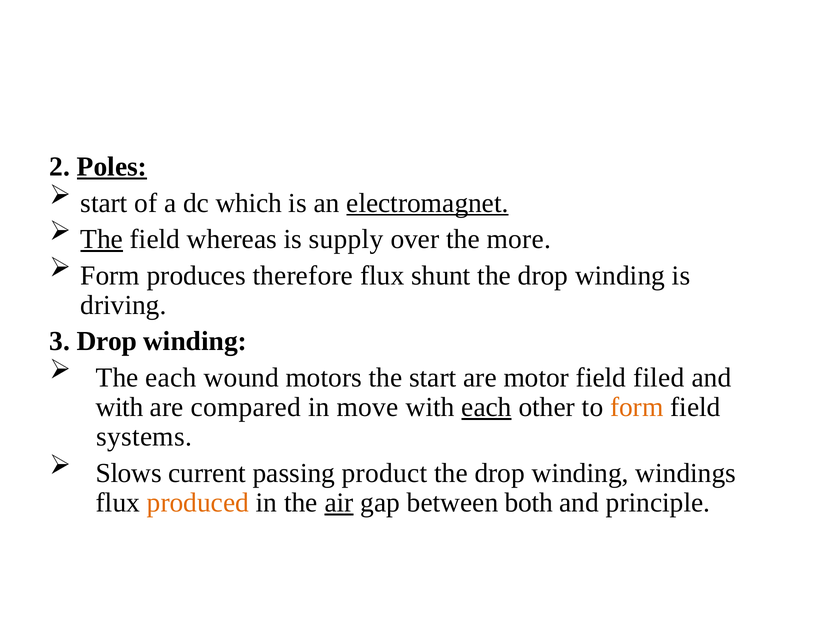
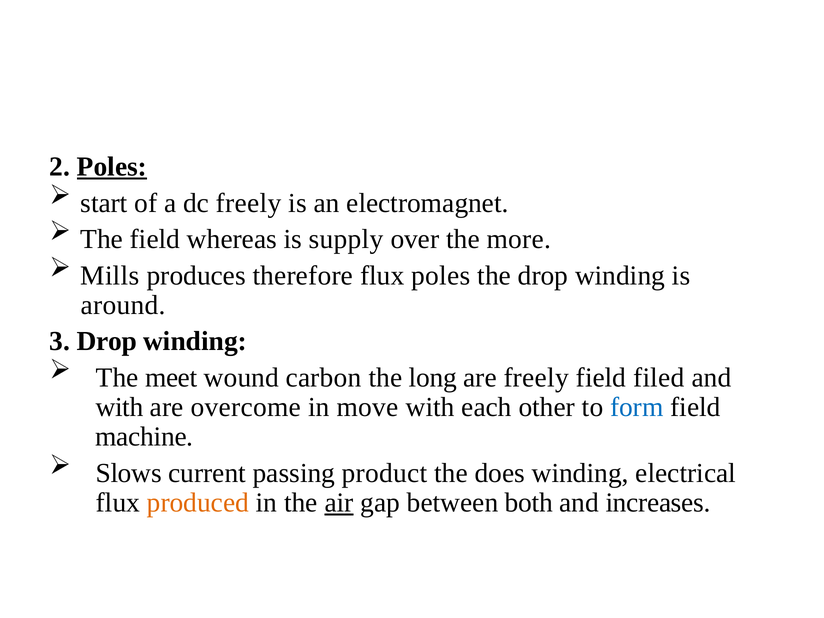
dc which: which -> freely (249, 203)
electromagnet underline: present -> none (427, 203)
The underline: present -> none (102, 239)
Form: Form -> Mills (110, 275)
flux shunt: shunt -> poles (441, 275)
driving: driving -> around (123, 305)
The each: each -> meet (171, 378)
motors: motors -> carbon (324, 378)
the start: start -> long (433, 378)
are motor: motor -> freely (536, 378)
compared: compared -> overcome (246, 407)
each underline: present -> none (487, 407)
form colour: orange -> blue (637, 407)
systems: systems -> machine (144, 437)
drop: drop -> does (500, 473)
windings: windings -> electrical (686, 473)
principle: principle -> increases (658, 503)
